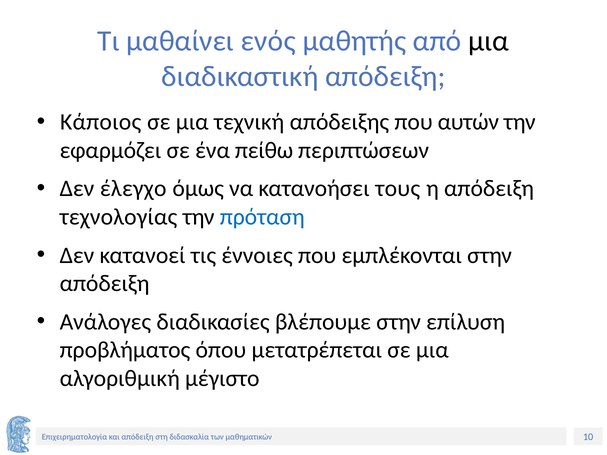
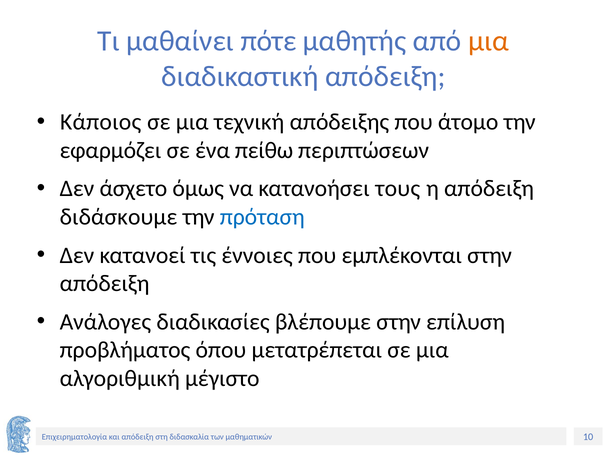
ενός: ενός -> πότε (269, 41)
μια colour: black -> orange (489, 41)
αυτών: αυτών -> άτομο (468, 122)
έλεγχο: έλεγχο -> άσχετο (133, 189)
τεχνολογίας: τεχνολογίας -> διδάσκουμε (118, 217)
